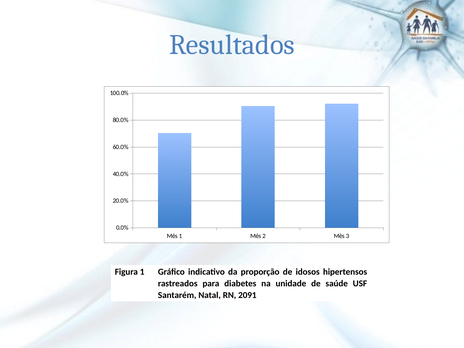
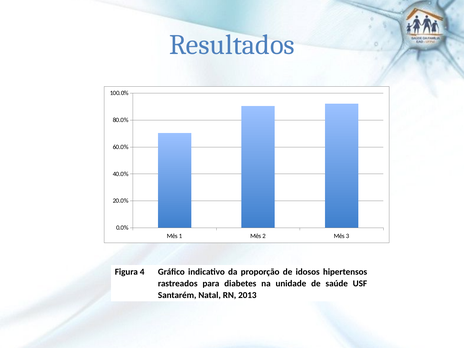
Figura 1: 1 -> 4 (142, 272)
2091: 2091 -> 2013 (247, 295)
